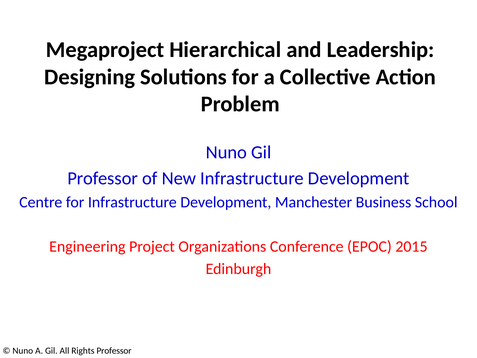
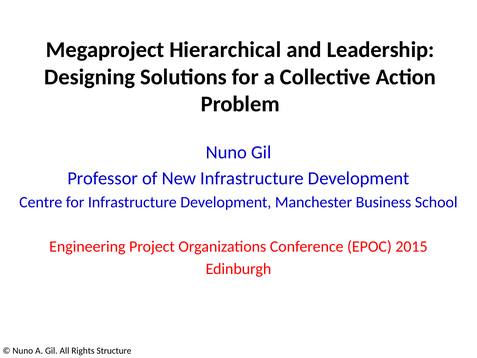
Rights Professor: Professor -> Structure (114, 350)
